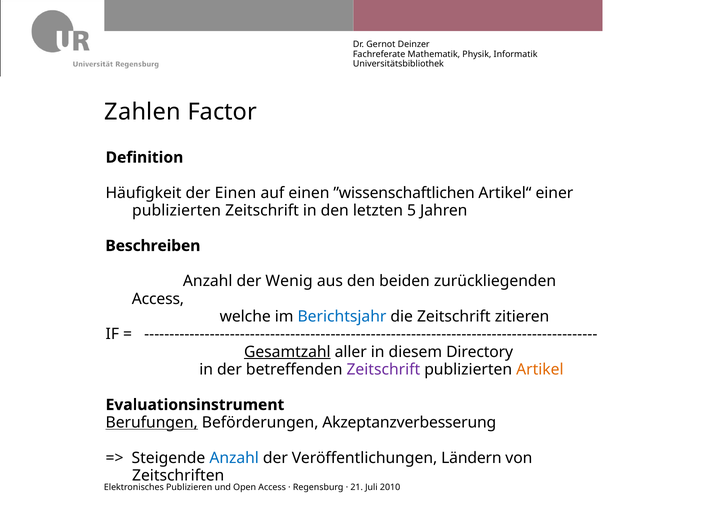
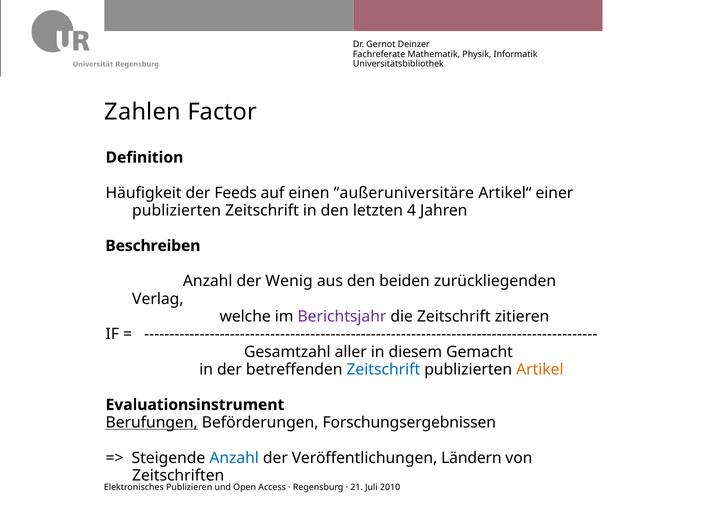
der Einen: Einen -> Feeds (236, 193)
”wissenschaftlichen: ”wissenschaftlichen -> ”außeruniversitäre (404, 193)
5: 5 -> 4 (412, 211)
Access: Access -> Verlag (158, 299)
Berichtsjahr colour: blue -> purple (342, 317)
Gesamtzahl underline: present -> none (287, 352)
Directory: Directory -> Gemacht (480, 352)
Zeitschrift colour: purple -> blue (383, 370)
Akzeptanzverbesserung: Akzeptanzverbesserung -> Forschungsergebnissen (409, 423)
